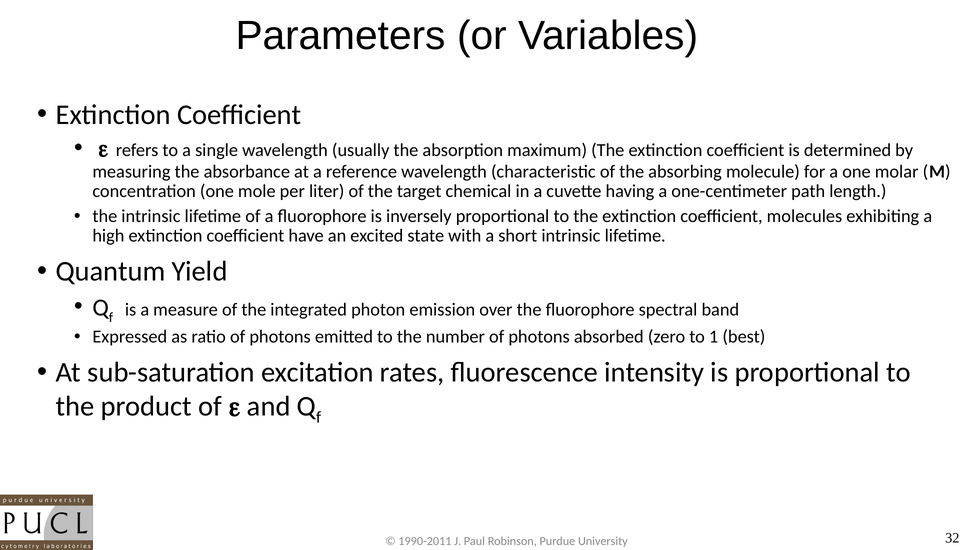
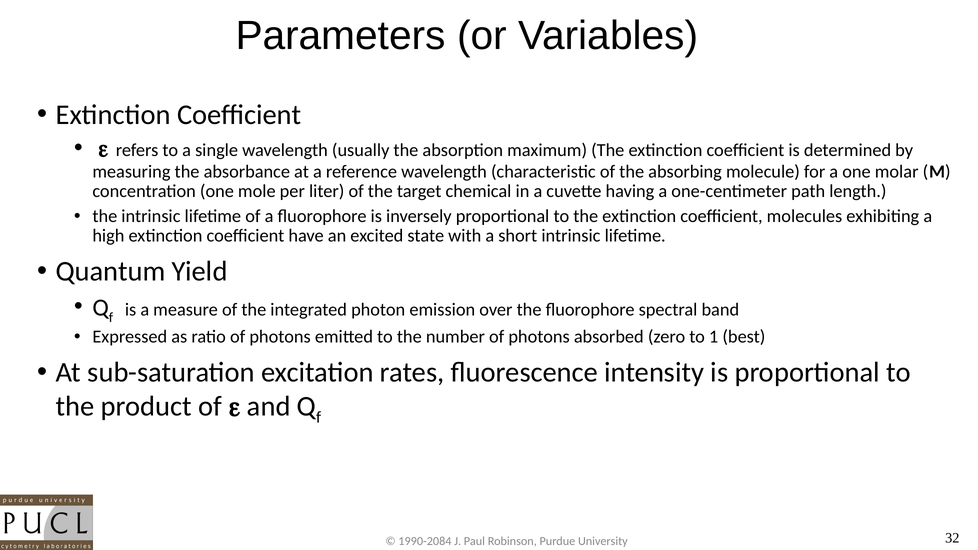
1990-2011: 1990-2011 -> 1990-2084 (425, 541)
